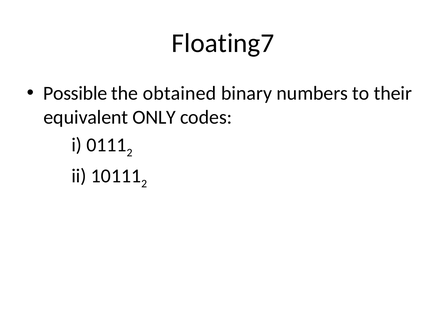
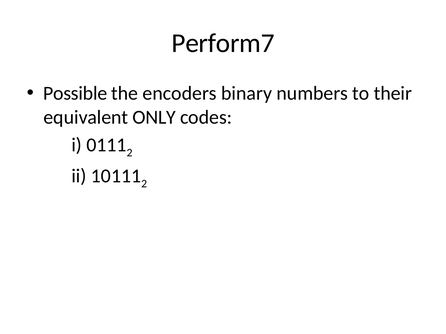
Floating7: Floating7 -> Perform7 (223, 43)
obtained: obtained -> encoders (180, 94)
